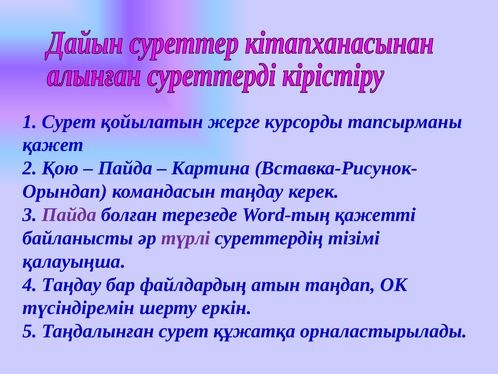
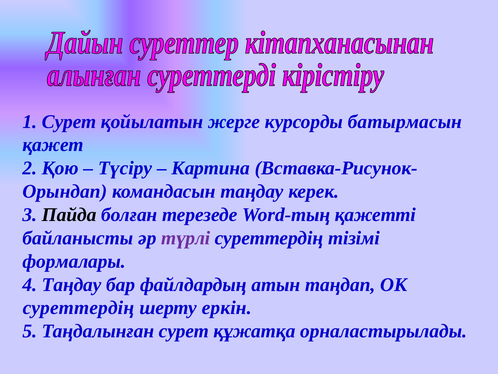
тапсырманы: тапсырманы -> батырмасын (405, 121)
Пайда: Пайда -> Түсіру (125, 168)
Пайда colour: purple -> black (69, 214)
қалауыңша: қалауыңша -> формалары (74, 261)
түсіндіремін: түсіндіремін -> суреттердің (78, 308)
